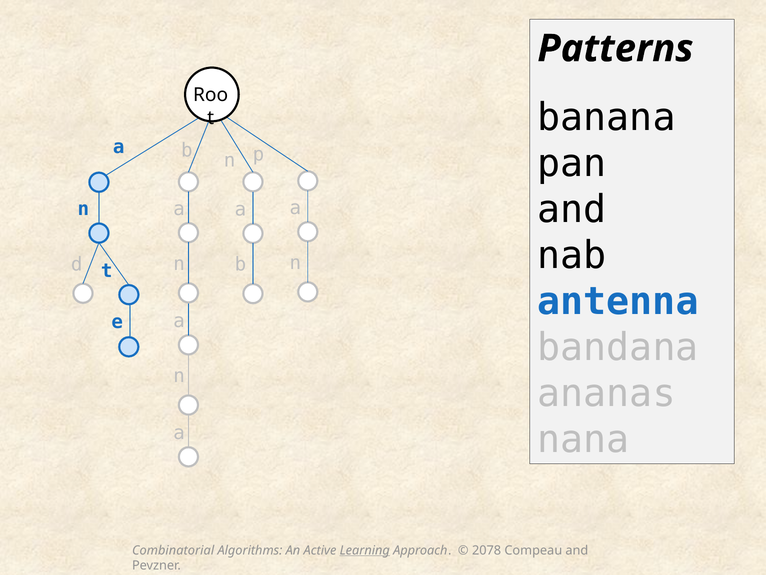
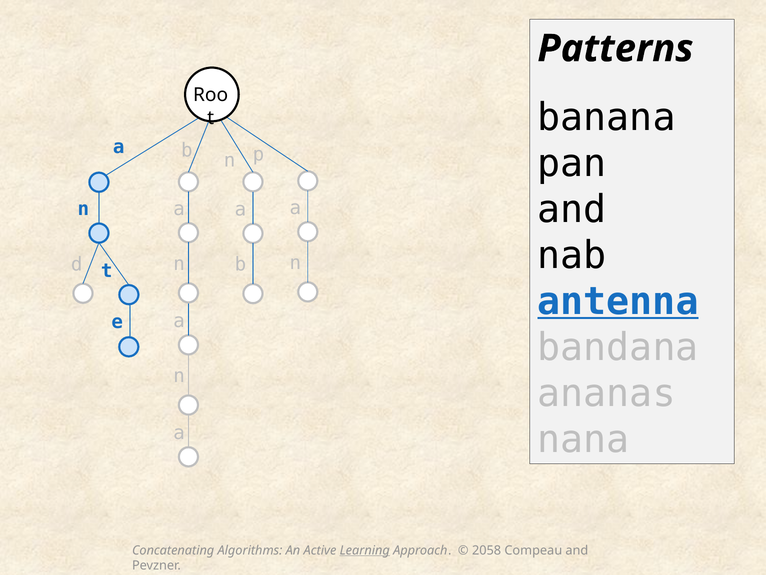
antenna underline: none -> present (618, 301)
Combinatorial: Combinatorial -> Concatenating (173, 550)
2078: 2078 -> 2058 (487, 550)
